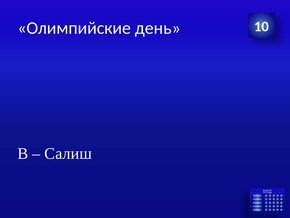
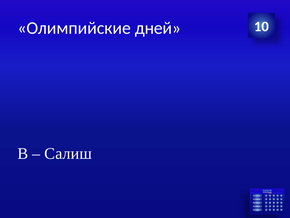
день: день -> дней (158, 28)
